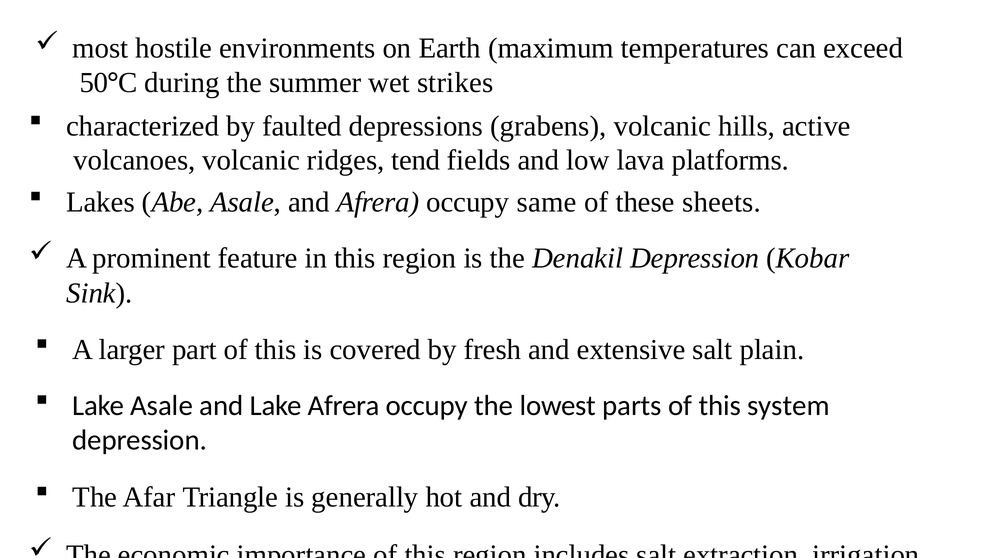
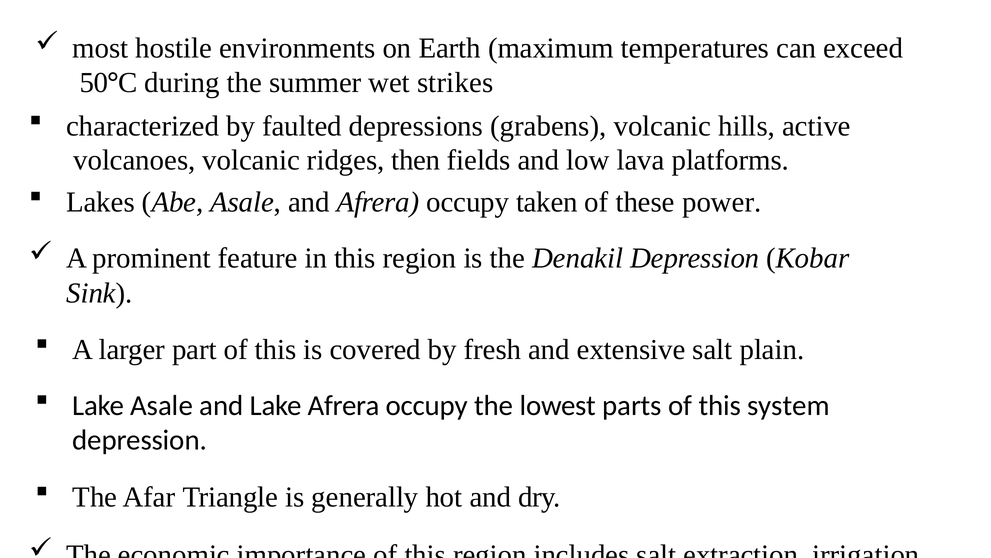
tend: tend -> then (416, 160)
same: same -> taken (547, 202)
sheets: sheets -> power (722, 202)
